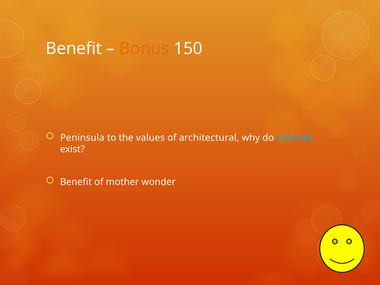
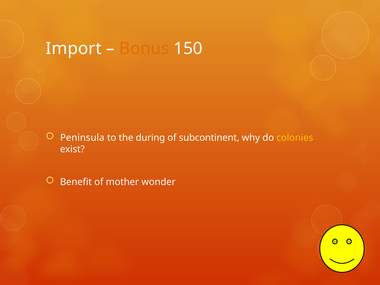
Benefit: Benefit -> Import (74, 48)
values: values -> during (150, 138)
architectural: architectural -> subcontinent (209, 138)
colonies colour: light blue -> yellow (295, 138)
